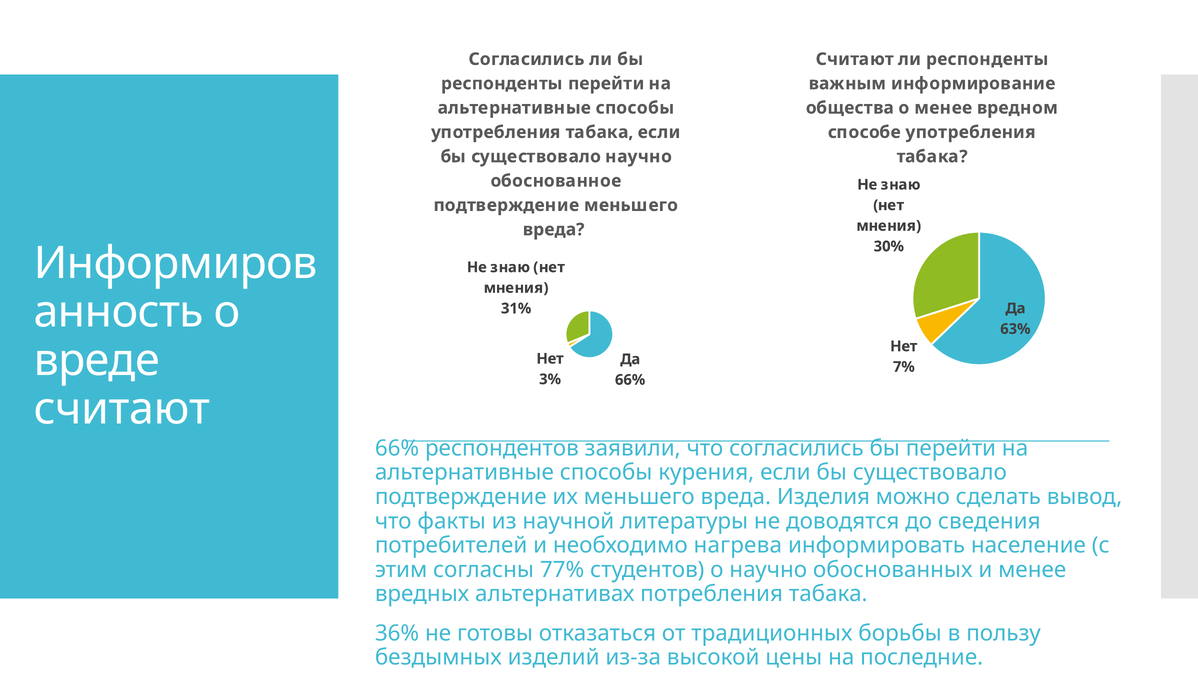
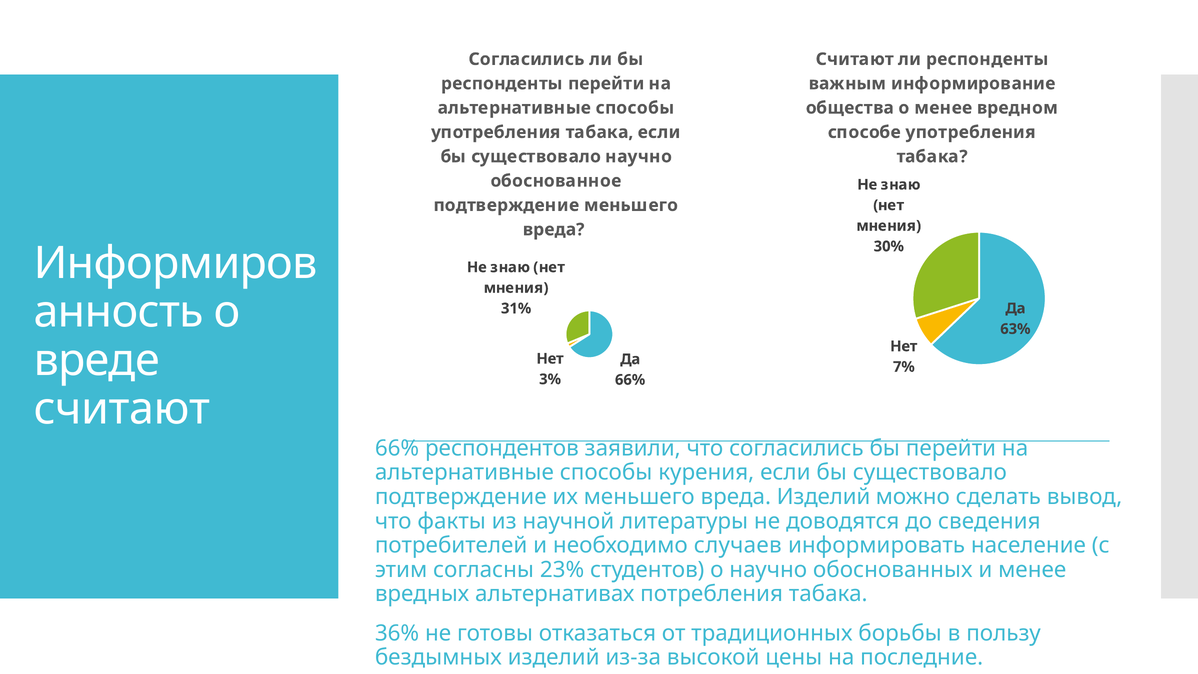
вреда Изделия: Изделия -> Изделий (824, 497)
нагрева: нагрева -> случаев (738, 545)
77%: 77% -> 23% (562, 570)
